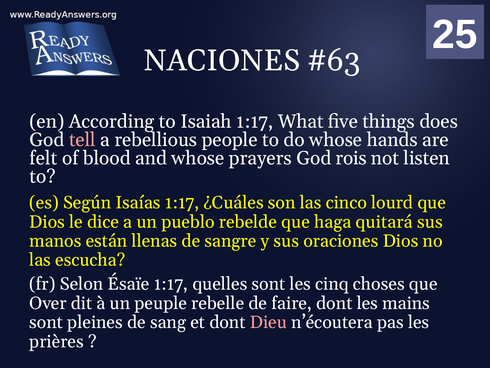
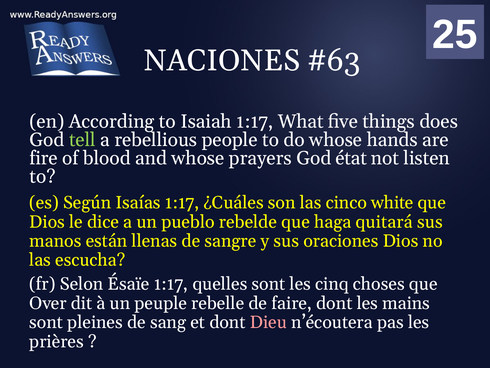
tell colour: pink -> light green (82, 140)
felt: felt -> fire (44, 158)
rois: rois -> état (351, 158)
lourd: lourd -> white (392, 202)
